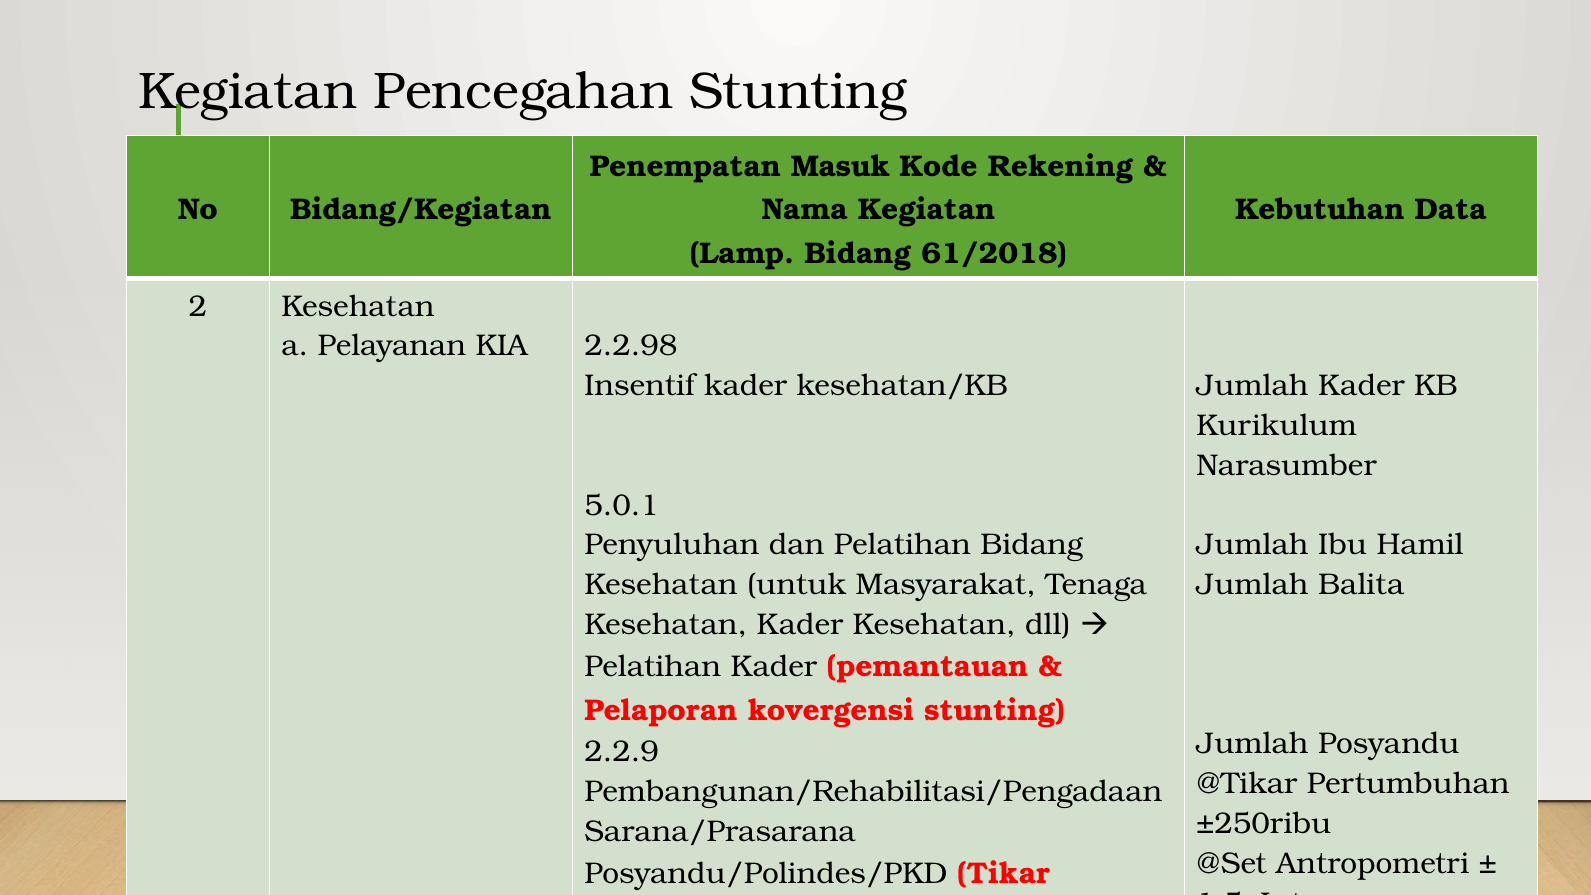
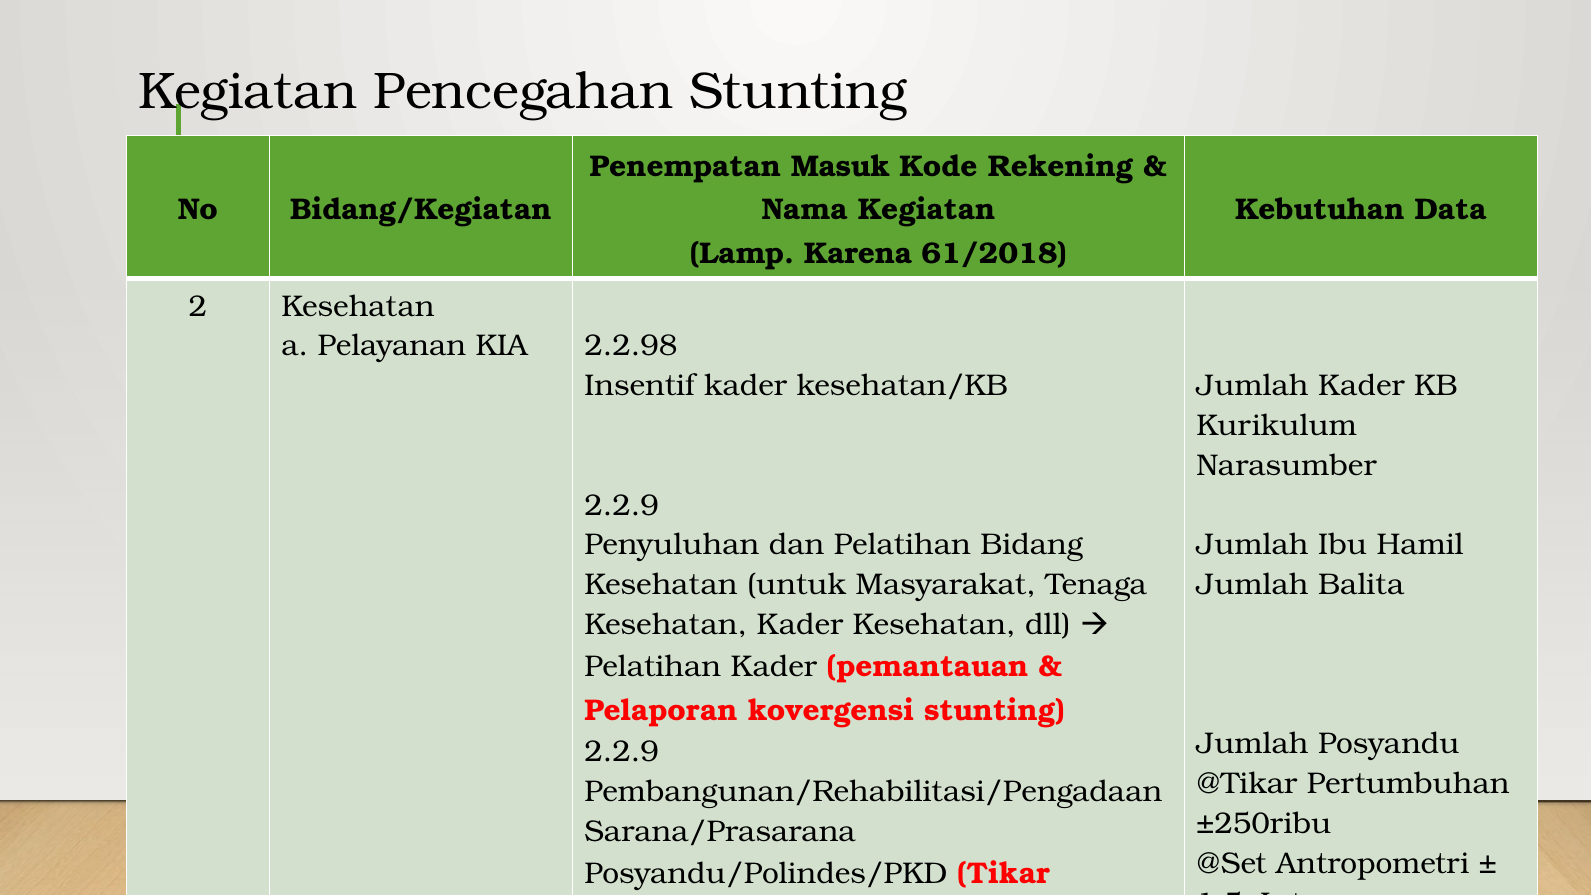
Lamp Bidang: Bidang -> Karena (858, 253)
5.0.1: 5.0.1 -> 2.2.9 (622, 505)
